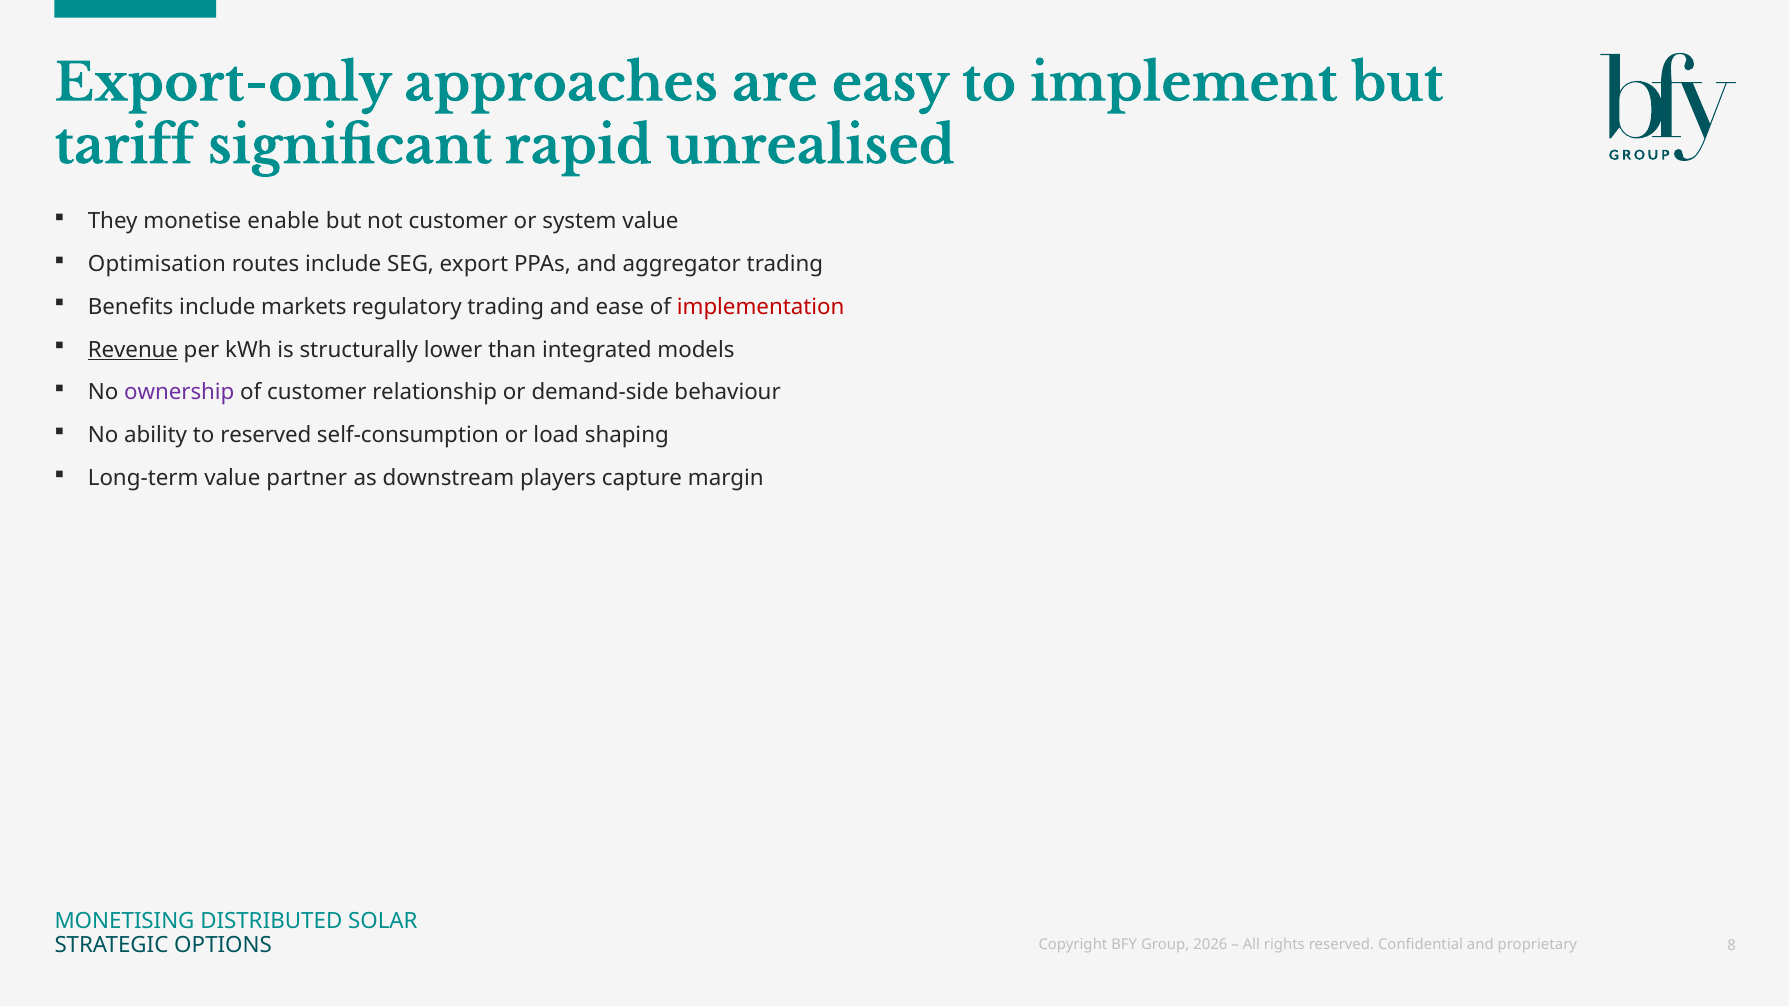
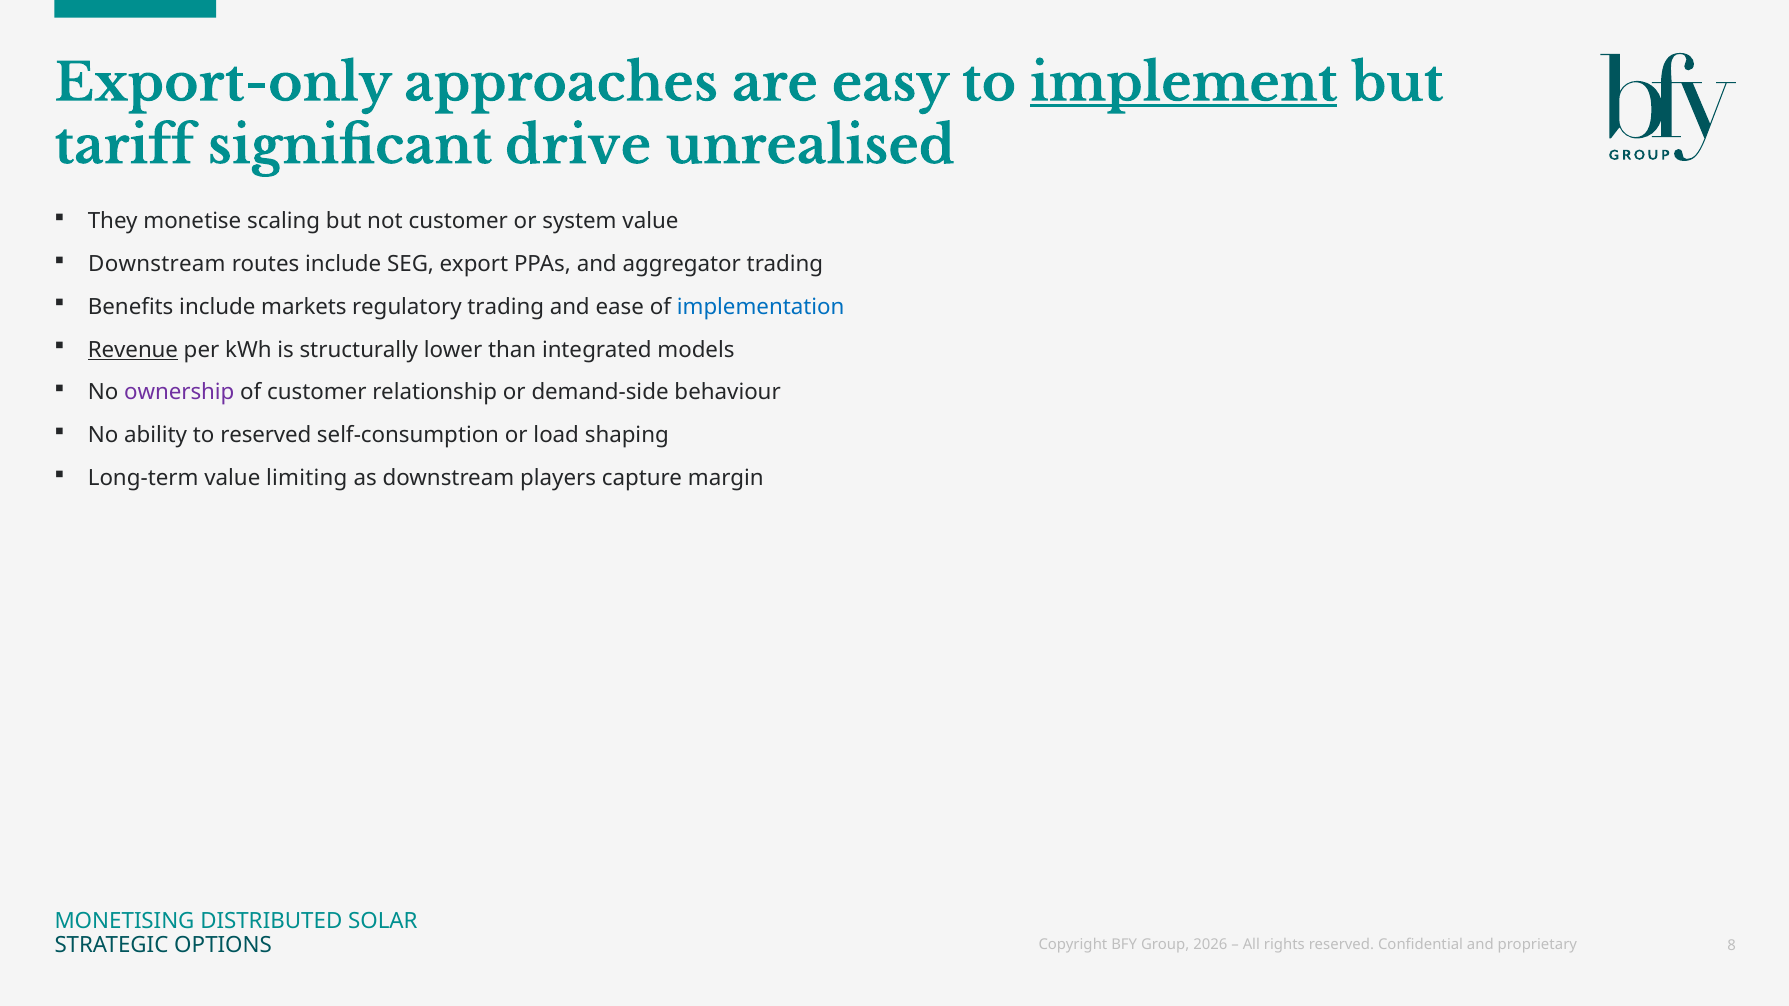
implement underline: none -> present (1184, 84)
rapid: rapid -> drive (578, 146)
enable: enable -> scaling (284, 221)
Optimisation: Optimisation -> Downstream (157, 264)
implementation colour: red -> blue (761, 307)
partner: partner -> limiting (307, 478)
